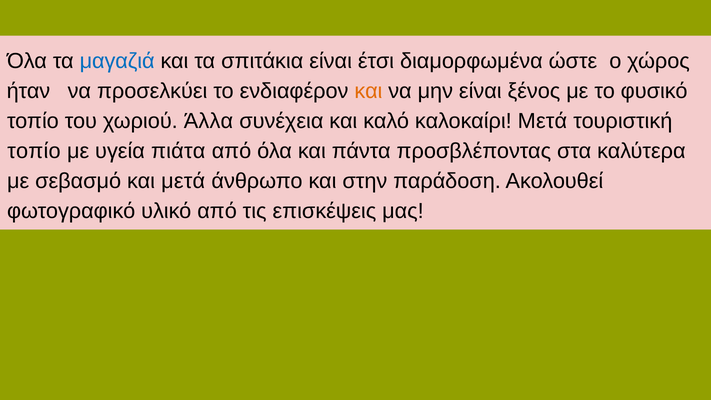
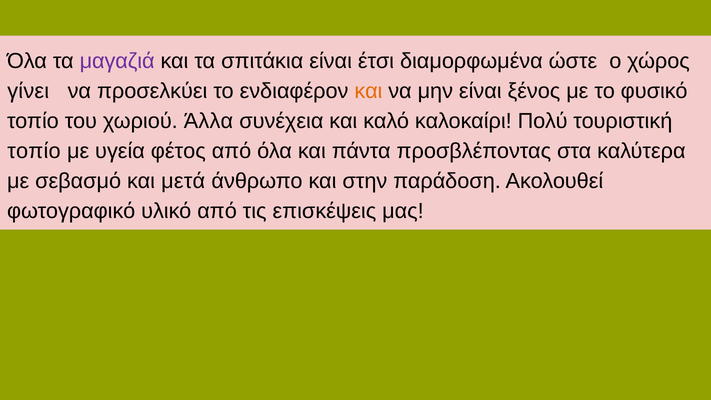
μαγαζιά colour: blue -> purple (117, 61)
ήταν: ήταν -> γίνει (28, 91)
καλοκαίρι Μετά: Μετά -> Πολύ (543, 121)
πιάτα: πιάτα -> φέτος (178, 151)
